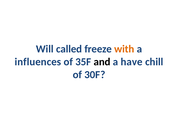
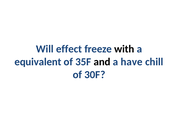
called: called -> effect (69, 49)
with colour: orange -> black (124, 49)
influences: influences -> equivalent (38, 62)
